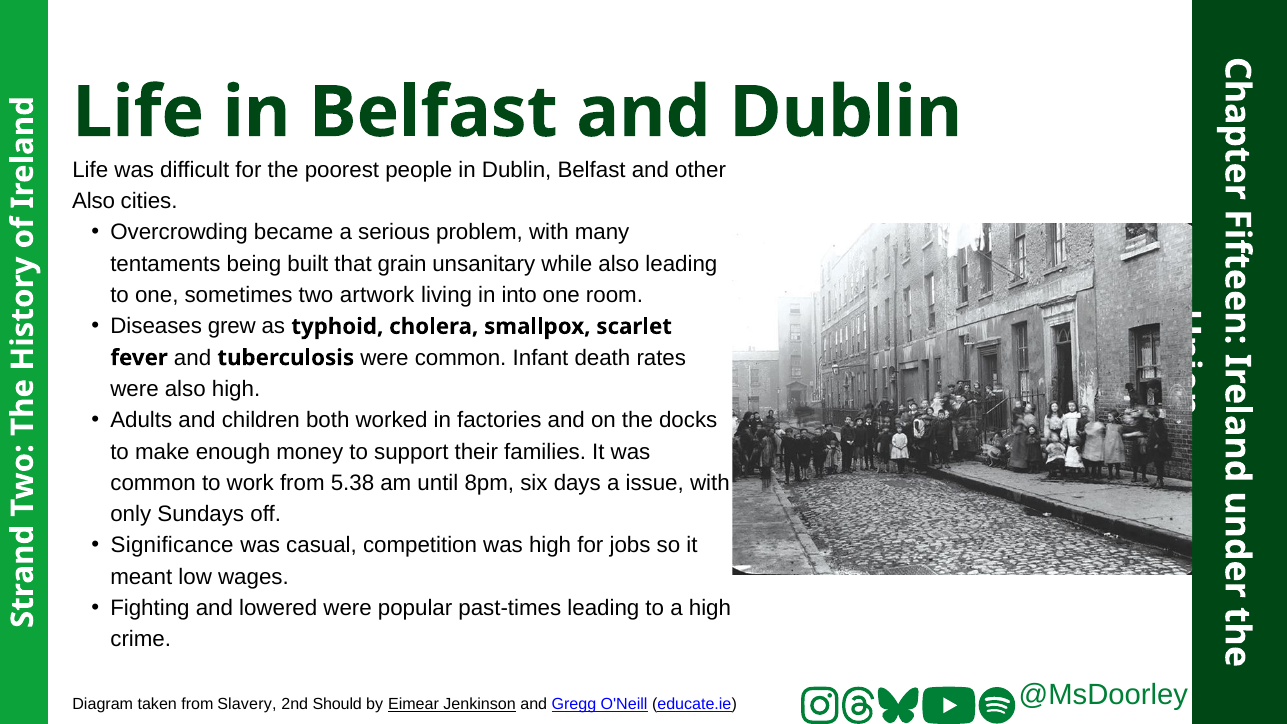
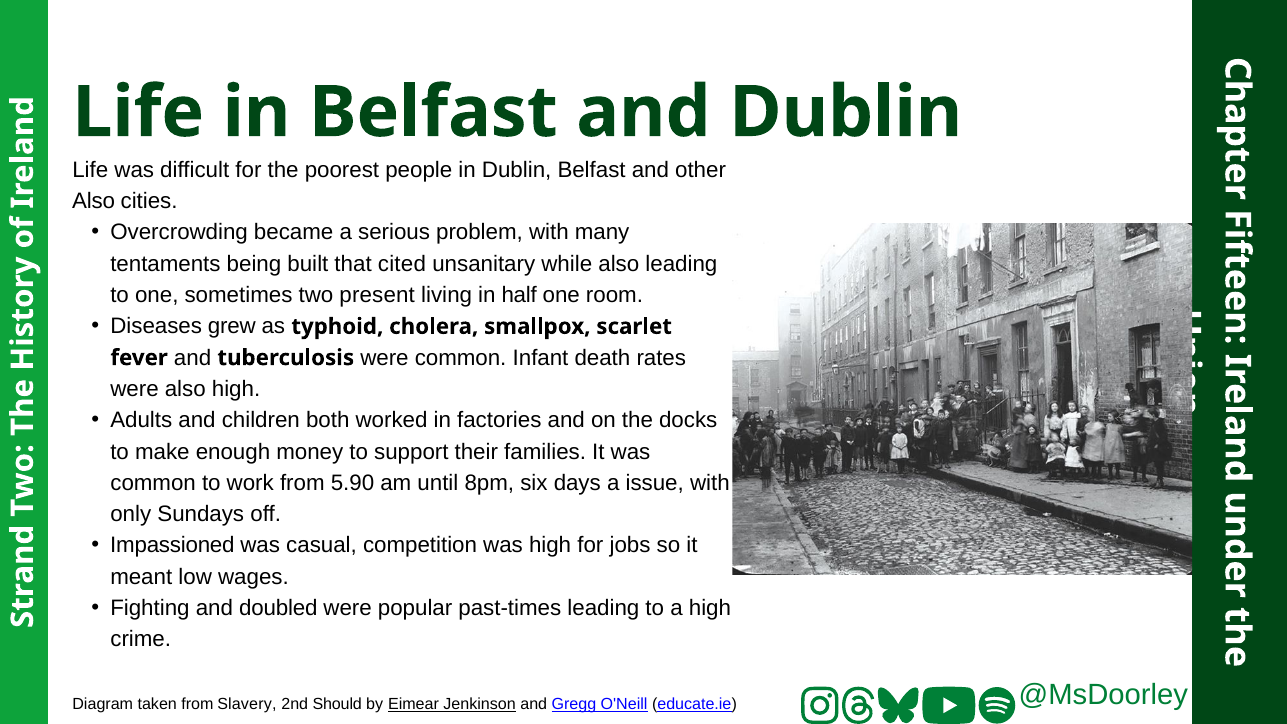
grain: grain -> cited (402, 264)
artwork: artwork -> present (377, 295)
into: into -> half (519, 295)
5.38: 5.38 -> 5.90 (352, 483)
Significance: Significance -> Impassioned (172, 545)
lowered: lowered -> doubled (278, 608)
